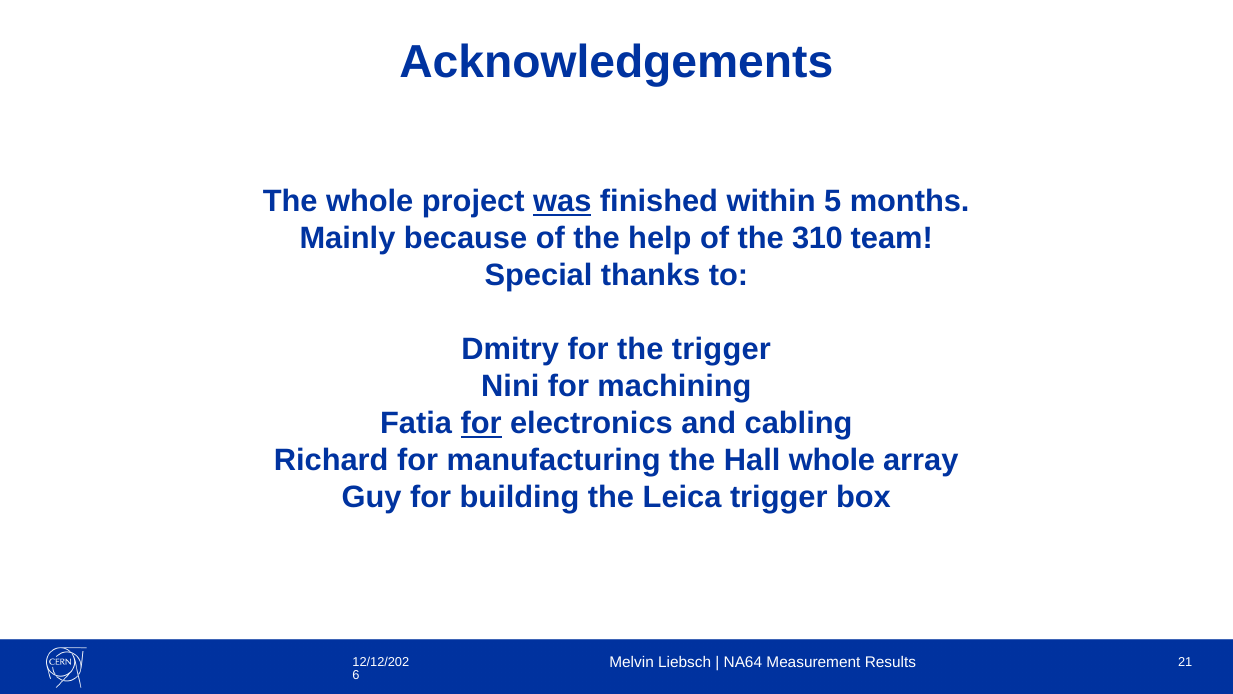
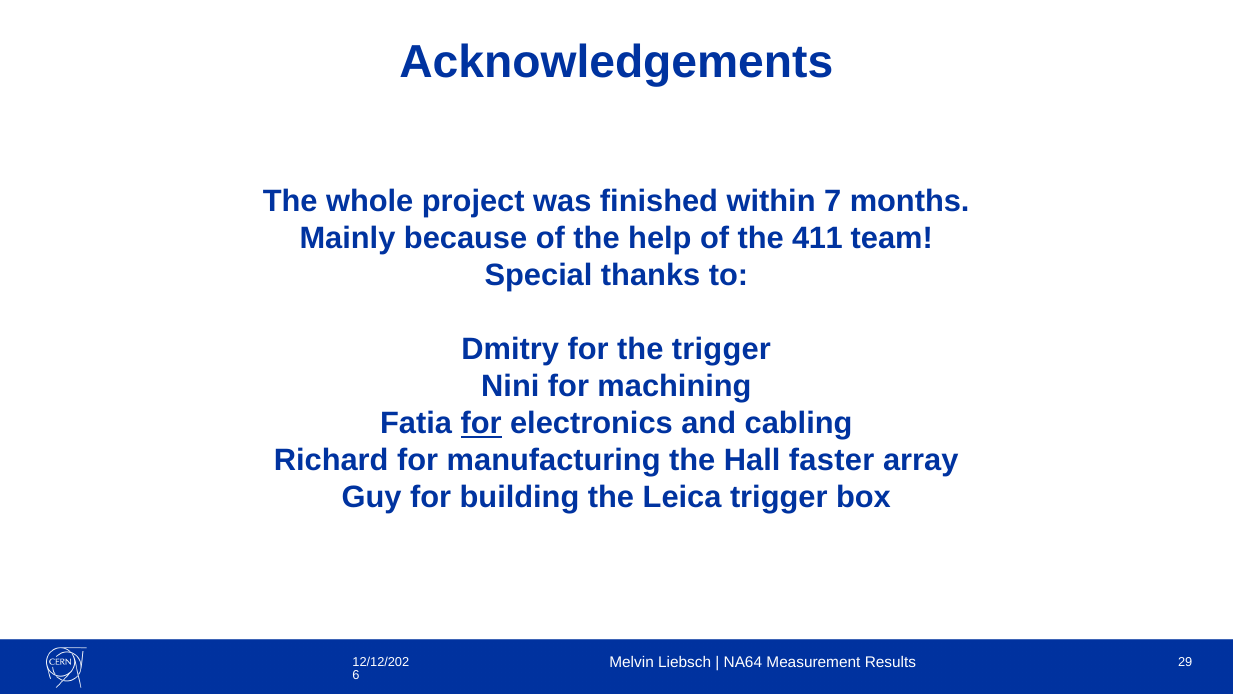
was underline: present -> none (562, 201)
5: 5 -> 7 (833, 201)
310: 310 -> 411 (817, 238)
Hall whole: whole -> faster (832, 460)
21: 21 -> 29 (1185, 662)
